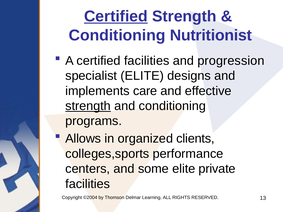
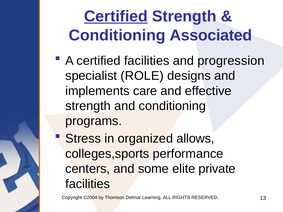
Nutritionist: Nutritionist -> Associated (211, 35)
specialist ELITE: ELITE -> ROLE (142, 76)
strength underline: present -> none (88, 106)
Allows: Allows -> Stress (83, 139)
clients: clients -> allows (195, 139)
